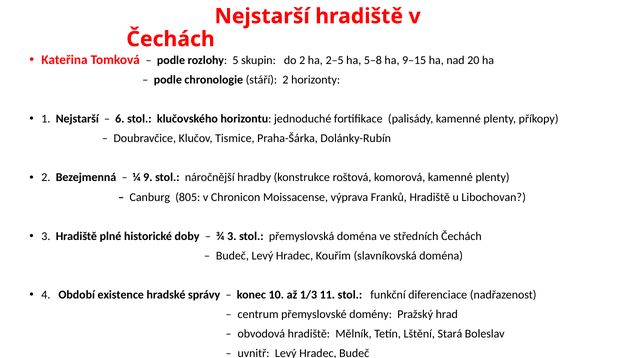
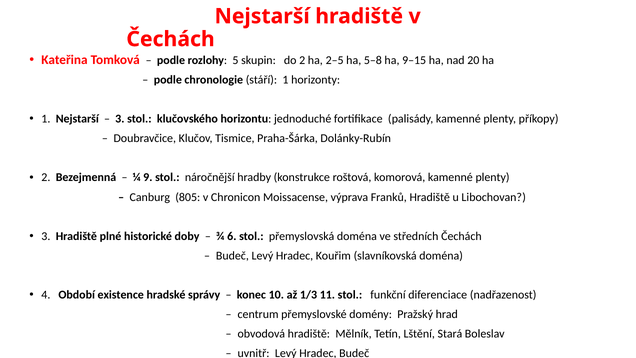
stáří 2: 2 -> 1 (286, 80)
6: 6 -> 3 (120, 119)
¾ 3: 3 -> 6 (232, 236)
